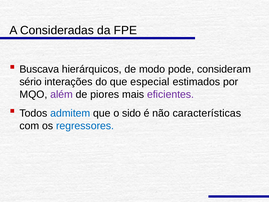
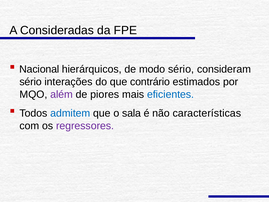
Buscava: Buscava -> Nacional (39, 69)
modo pode: pode -> sério (181, 69)
especial: especial -> contrário (150, 82)
eficientes colour: purple -> blue (171, 94)
sido: sido -> sala (132, 113)
regressores colour: blue -> purple (85, 126)
